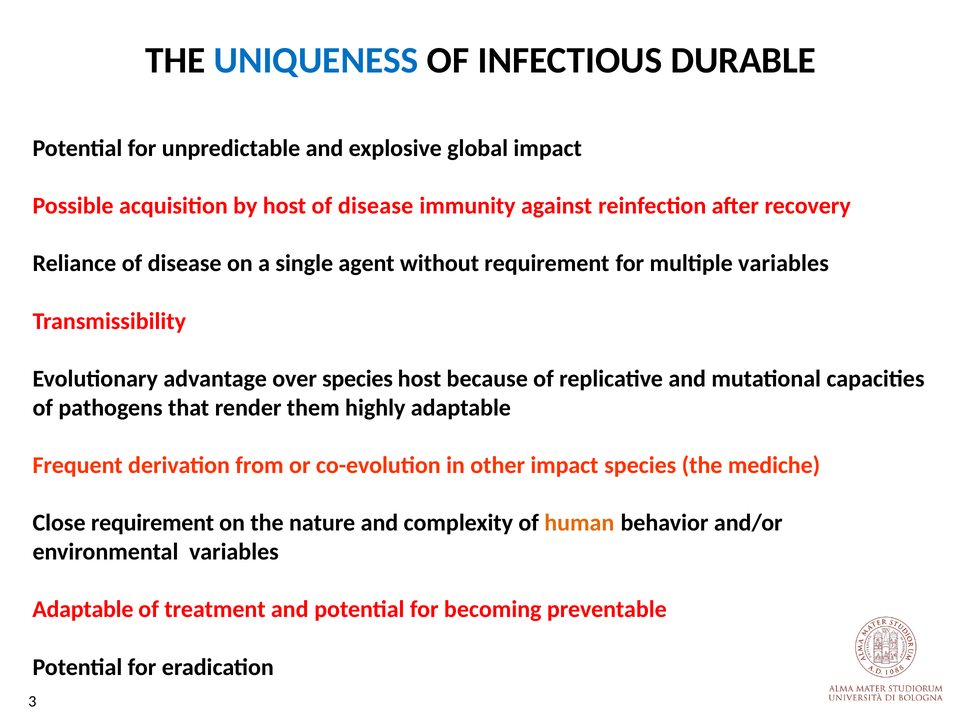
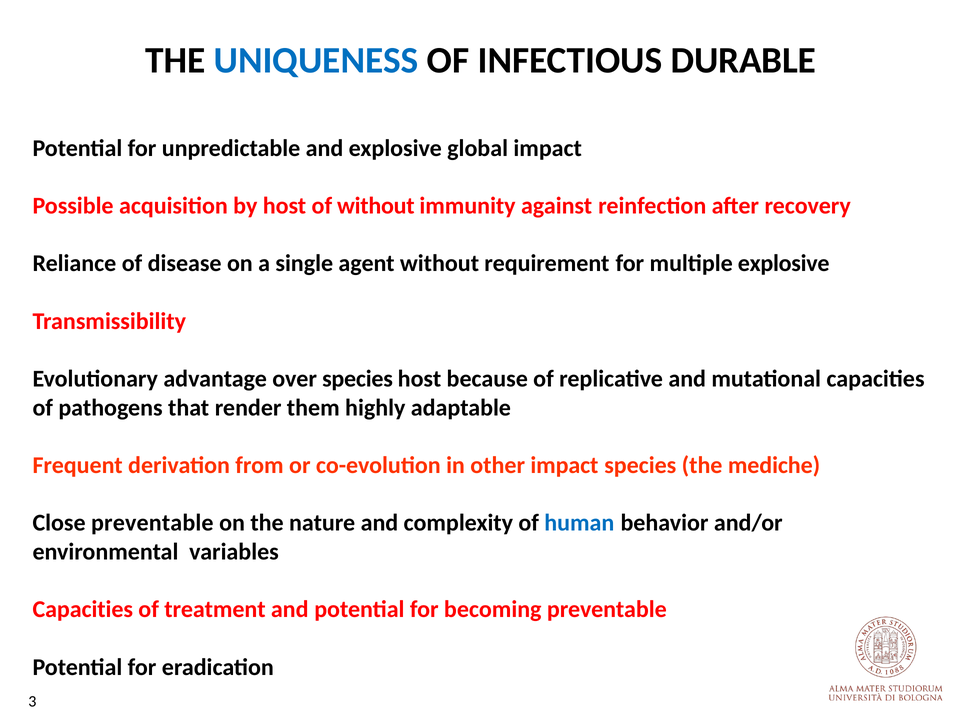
host of disease: disease -> without (376, 206)
multiple variables: variables -> explosive (784, 263)
Close requirement: requirement -> preventable (152, 523)
human colour: orange -> blue (579, 523)
Adaptable: Adaptable -> Capacities (83, 609)
